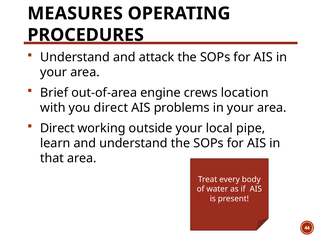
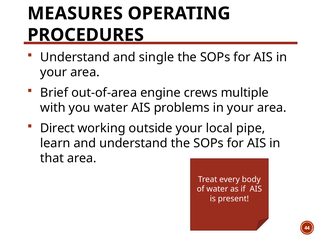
attack: attack -> single (157, 57)
location: location -> multiple (245, 93)
you direct: direct -> water (111, 108)
